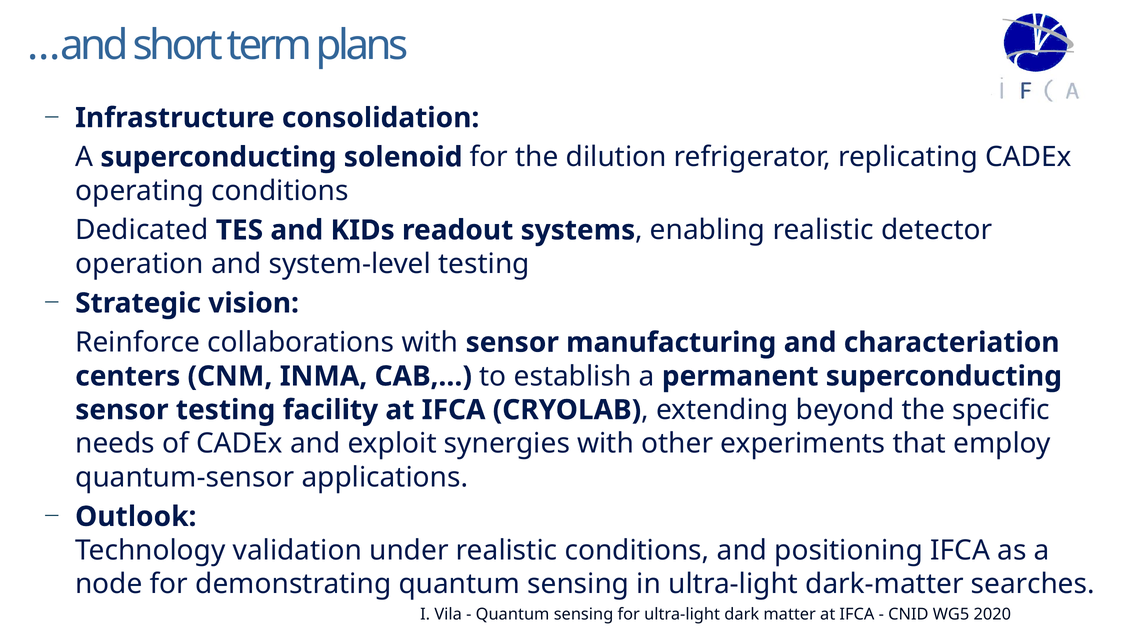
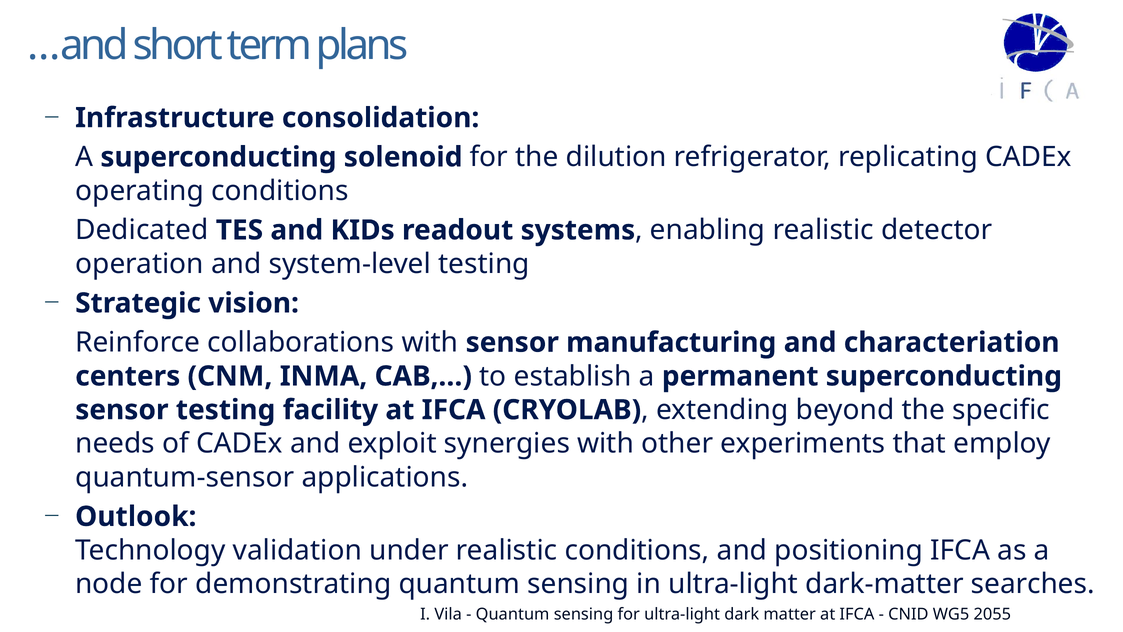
2020: 2020 -> 2055 (992, 614)
